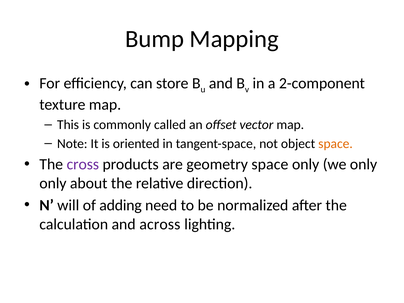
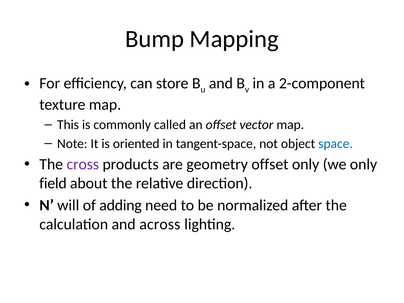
space colour: orange -> blue (336, 144)
geometry space: space -> offset (270, 164)
only: only -> field (53, 183)
